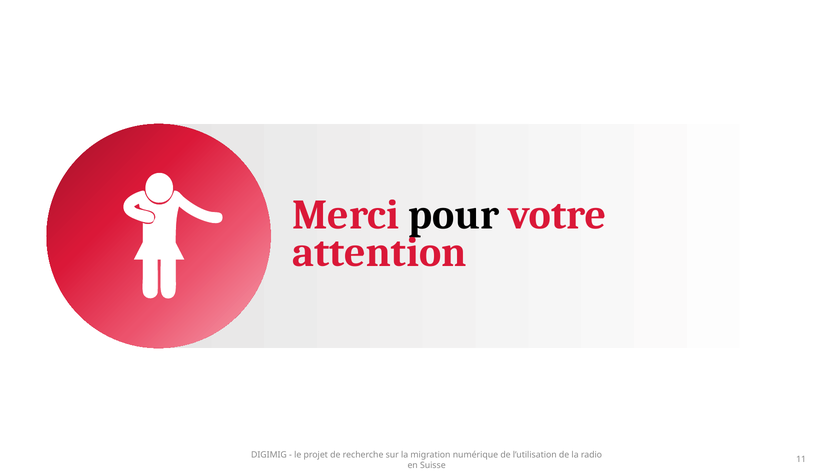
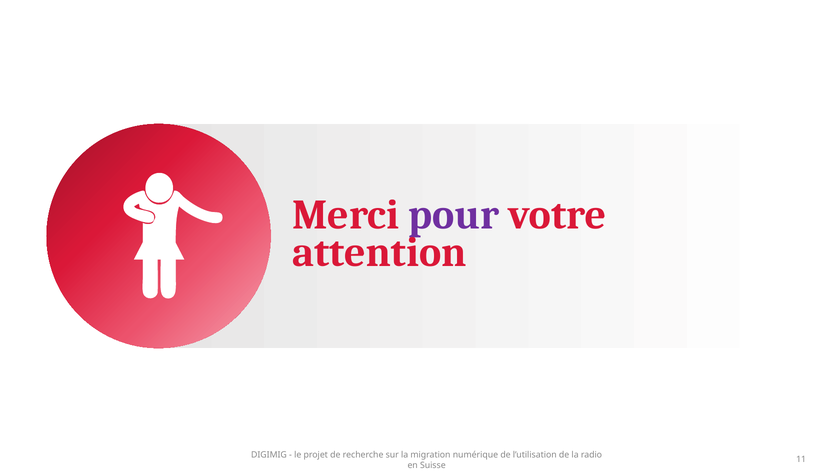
pour colour: black -> purple (454, 215)
